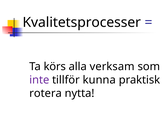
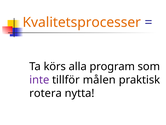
Kvalitetsprocesser colour: black -> orange (82, 22)
verksam: verksam -> program (112, 66)
kunna: kunna -> målen (99, 80)
